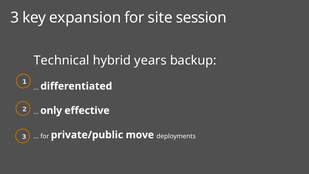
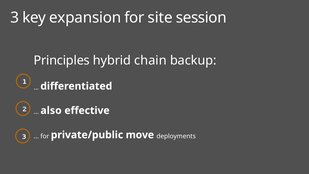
Technical: Technical -> Principles (62, 60)
years: years -> chain (150, 60)
only: only -> also (51, 110)
